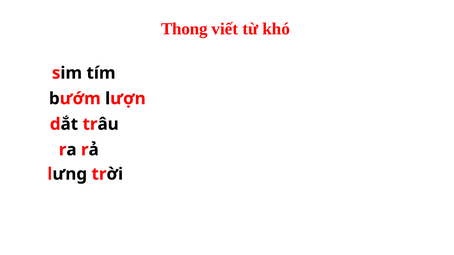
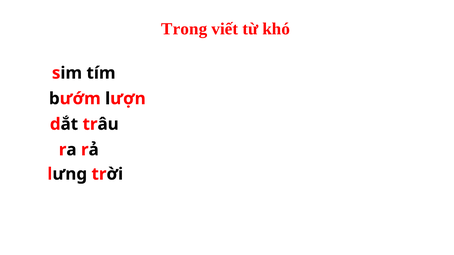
Thong: Thong -> Trong (184, 29)
